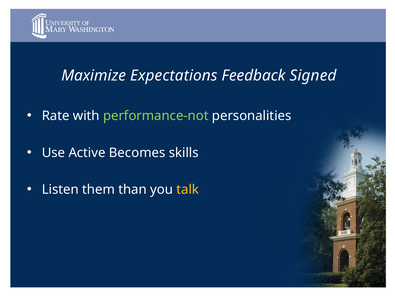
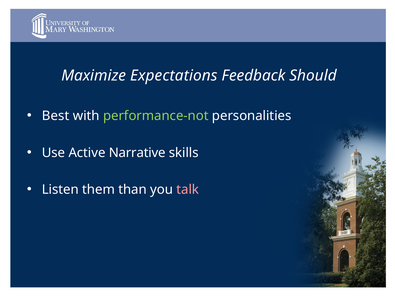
Signed: Signed -> Should (313, 76)
Rate: Rate -> Best (56, 116)
Becomes: Becomes -> Narrative (137, 153)
talk colour: yellow -> pink (188, 190)
